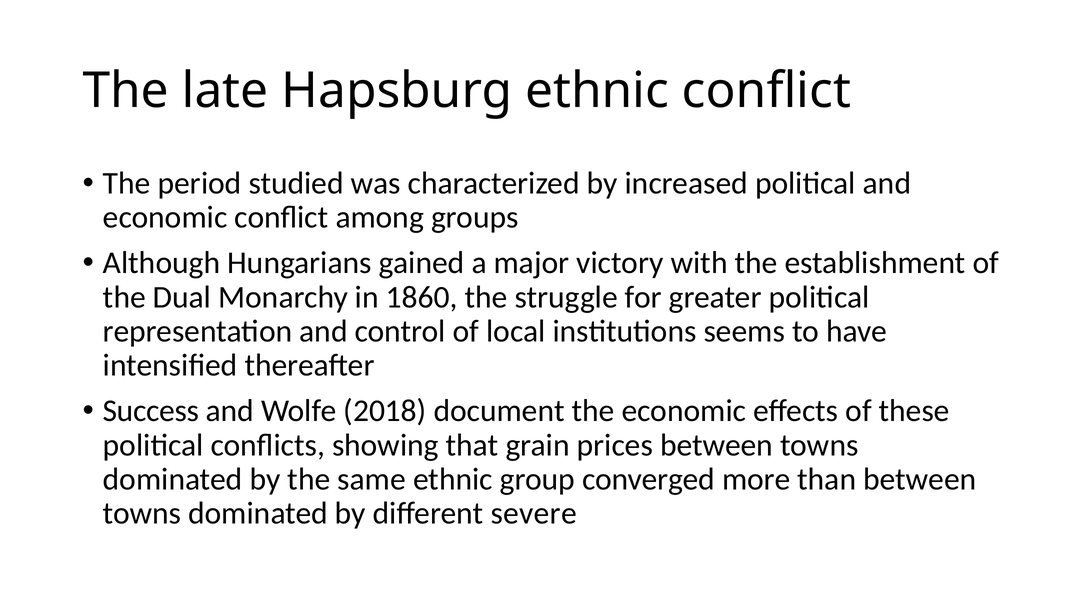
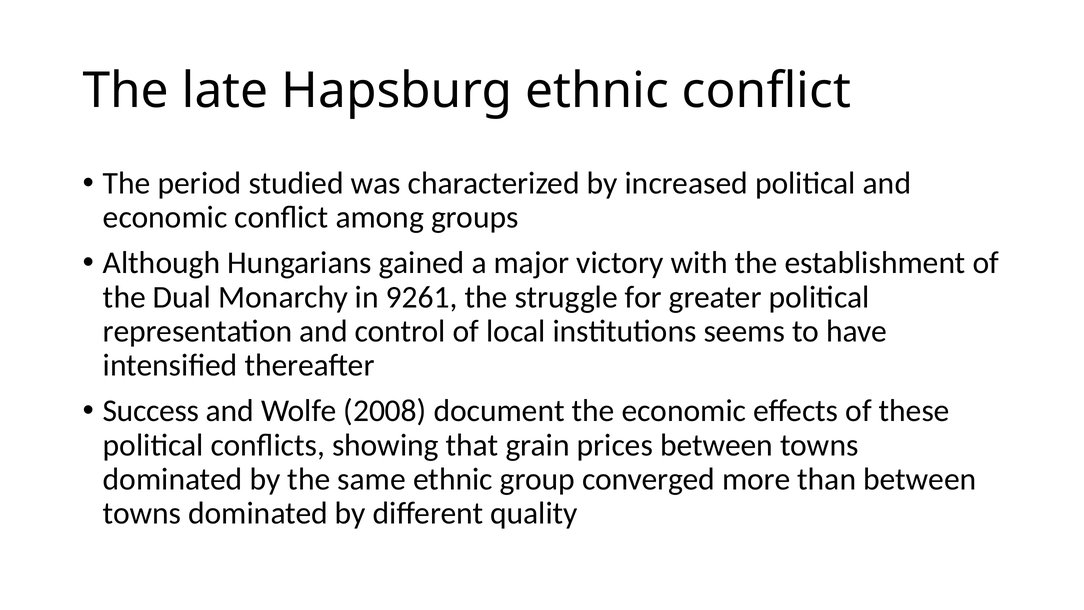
1860: 1860 -> 9261 (422, 297)
2018: 2018 -> 2008 (385, 411)
severe: severe -> quality (534, 513)
